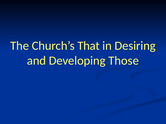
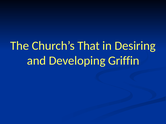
Those: Those -> Griffin (124, 61)
